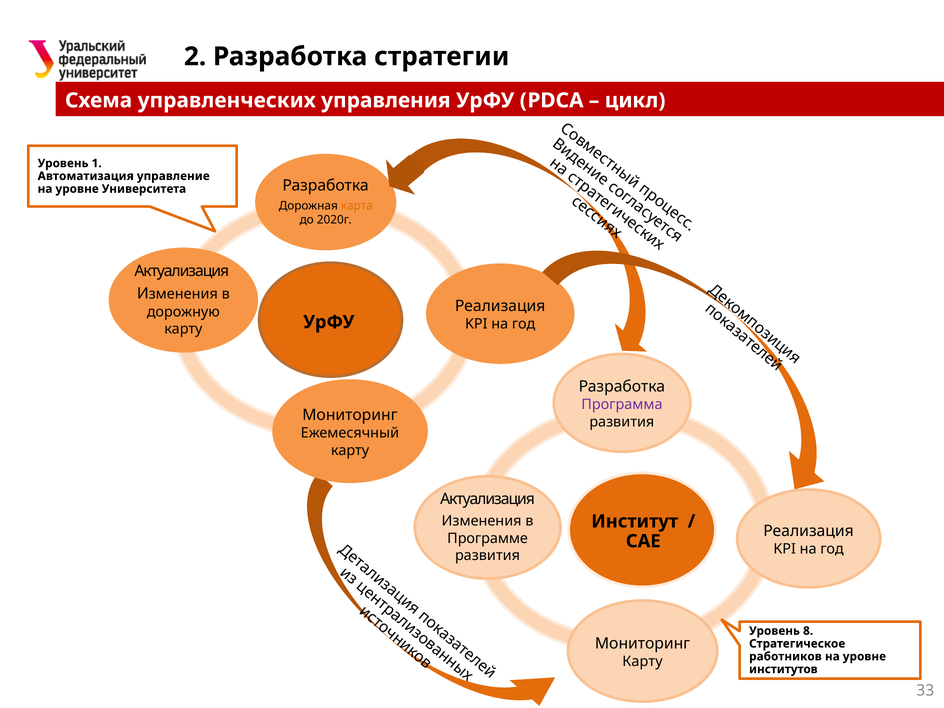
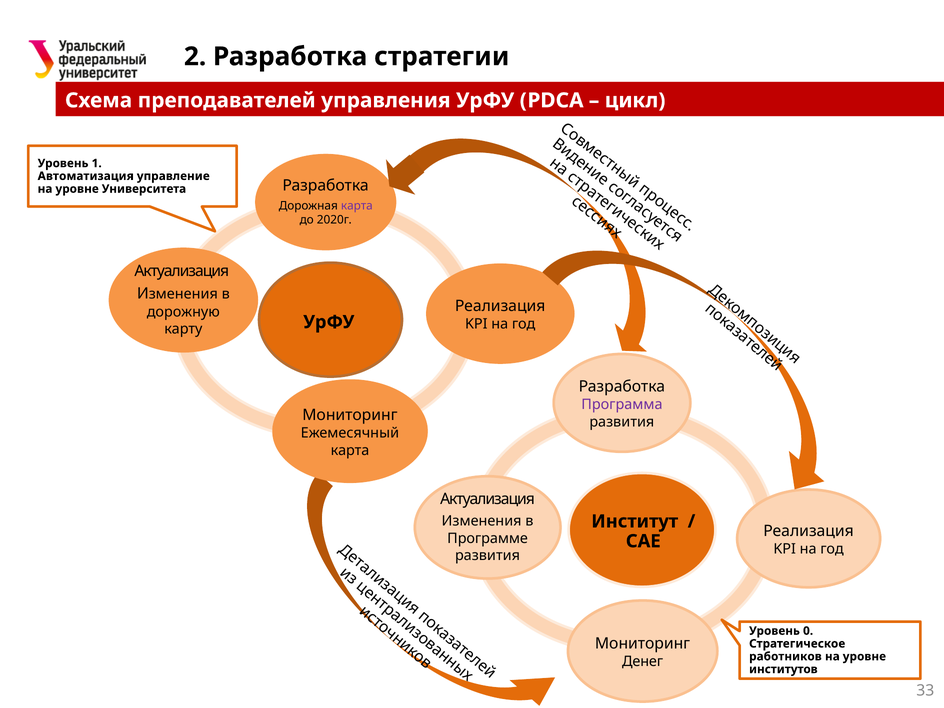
управленческих: управленческих -> преподавателей (227, 100)
карта colour: orange -> purple (357, 206)
карту: карту -> карта (350, 450)
8: 8 -> 0 (808, 631)
Карту: Карту -> Денег (643, 661)
